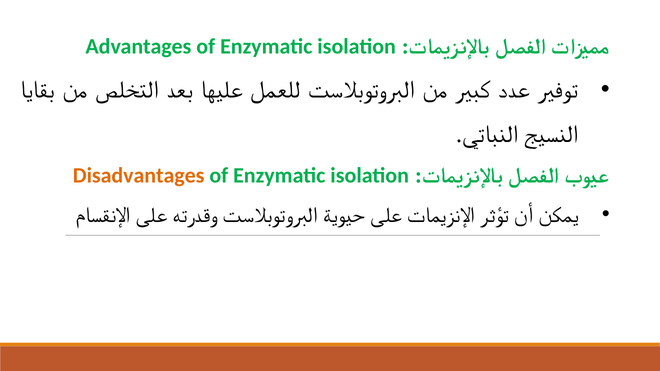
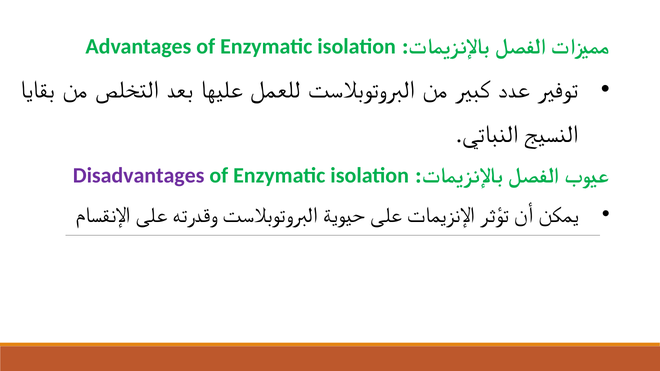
Disadvantages colour: orange -> purple (139, 175)
